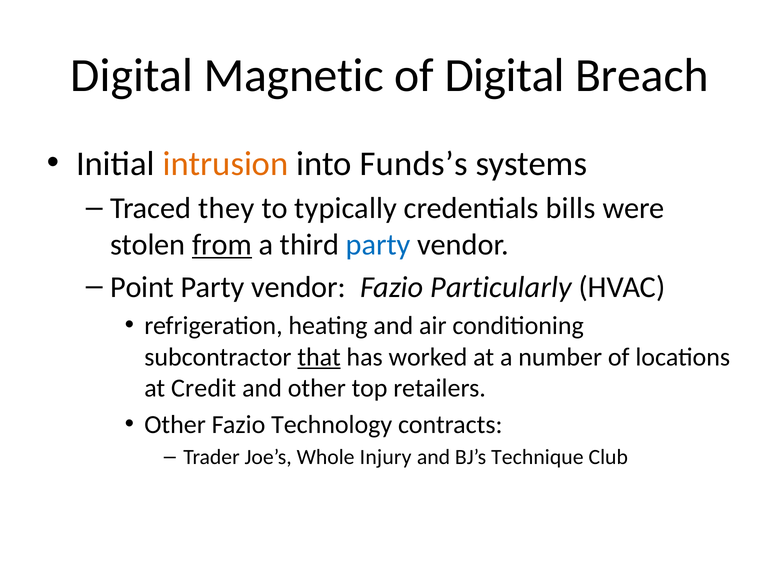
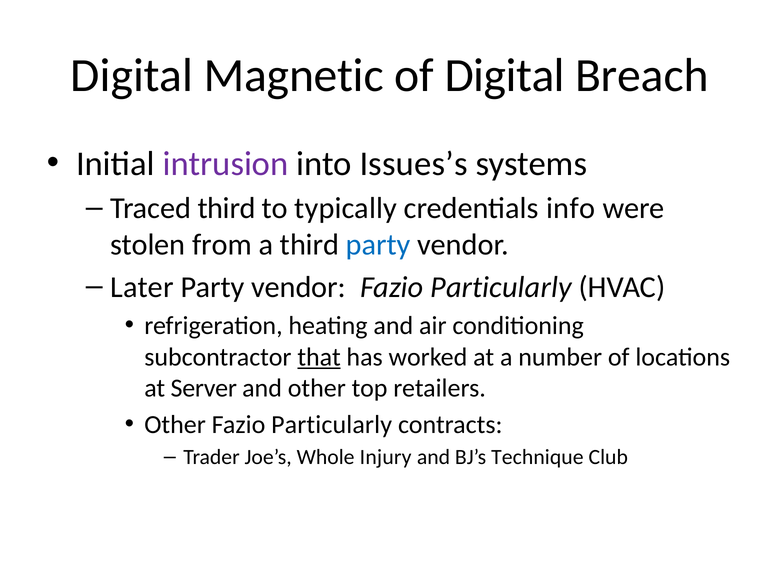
intrusion colour: orange -> purple (226, 164)
Funds’s: Funds’s -> Issues’s (414, 164)
Traced they: they -> third (227, 208)
bills: bills -> info (571, 208)
from underline: present -> none (222, 245)
Point: Point -> Later (142, 287)
Credit: Credit -> Server (204, 388)
Other Fazio Technology: Technology -> Particularly (332, 425)
